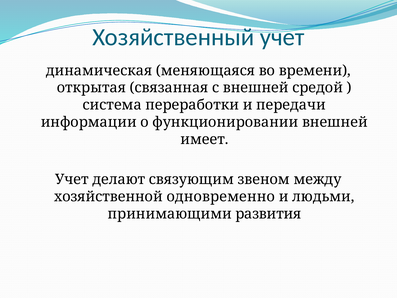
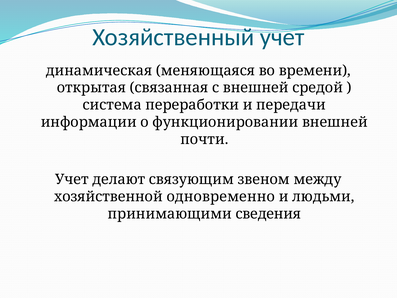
имеет: имеет -> почти (204, 139)
развития: развития -> сведения (268, 214)
